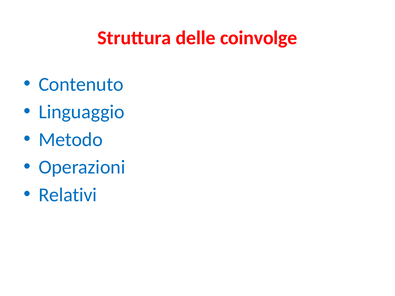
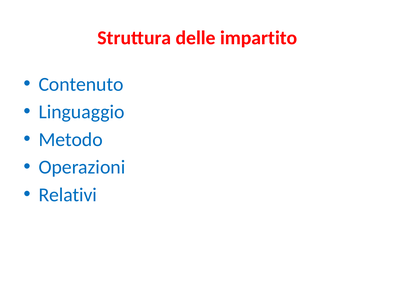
coinvolge: coinvolge -> impartito (259, 38)
